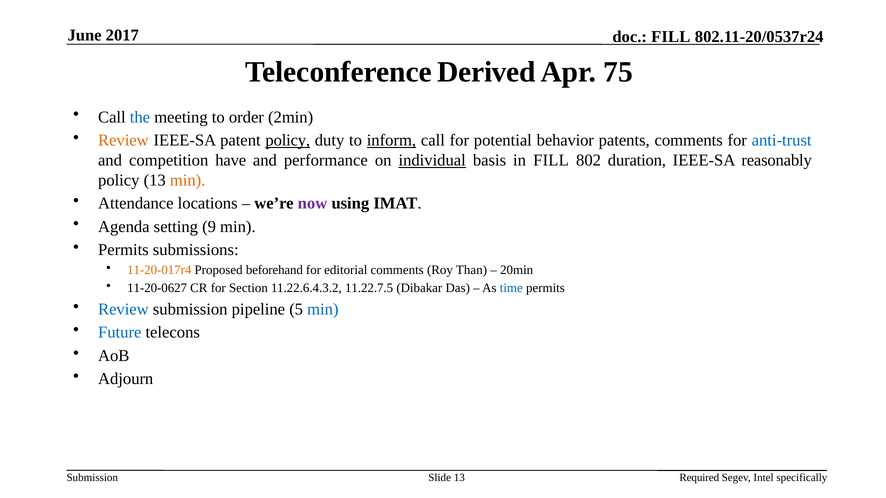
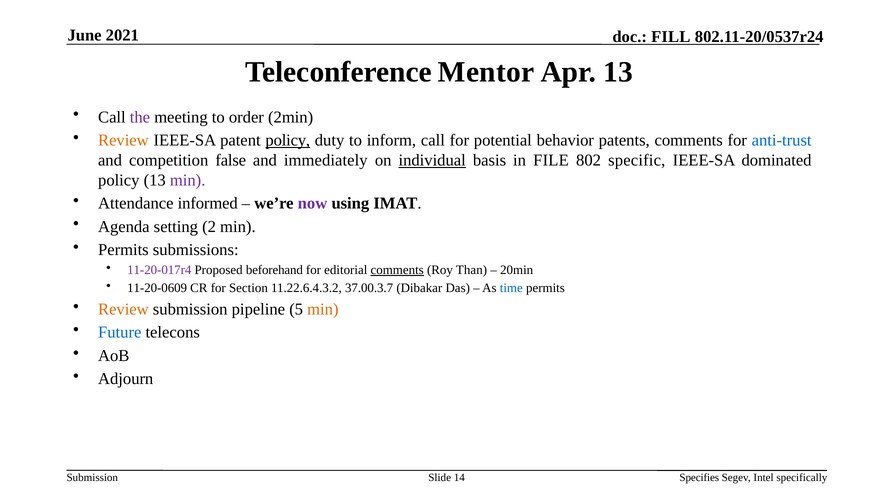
2017: 2017 -> 2021 (122, 35)
Derived: Derived -> Mentor (486, 72)
Apr 75: 75 -> 13 (618, 72)
the colour: blue -> purple (140, 117)
inform underline: present -> none (391, 140)
have: have -> false (231, 160)
performance: performance -> immediately (326, 160)
in FILL: FILL -> FILE (551, 160)
duration: duration -> specific (637, 160)
reasonably: reasonably -> dominated (777, 160)
min colour: orange -> purple (188, 180)
locations: locations -> informed (208, 204)
9: 9 -> 2 (209, 227)
11-20-017r4 colour: orange -> purple (159, 270)
comments underline: none -> present (397, 270)
11-20-0627: 11-20-0627 -> 11-20-0609 (157, 288)
11.22.7.5: 11.22.7.5 -> 37.00.3.7 (369, 288)
Review colour: blue -> orange (123, 309)
min colour: blue -> orange (323, 309)
Slide 13: 13 -> 14 (459, 478)
Required: Required -> Specifies (699, 478)
